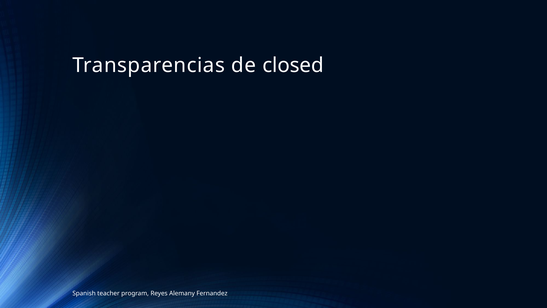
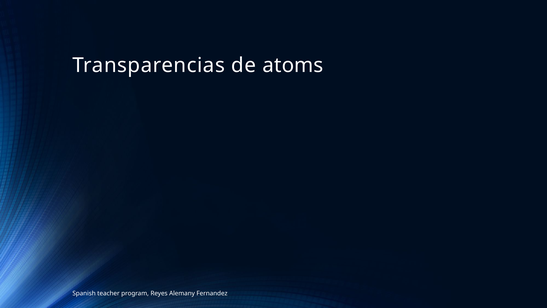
closed: closed -> atoms (293, 65)
